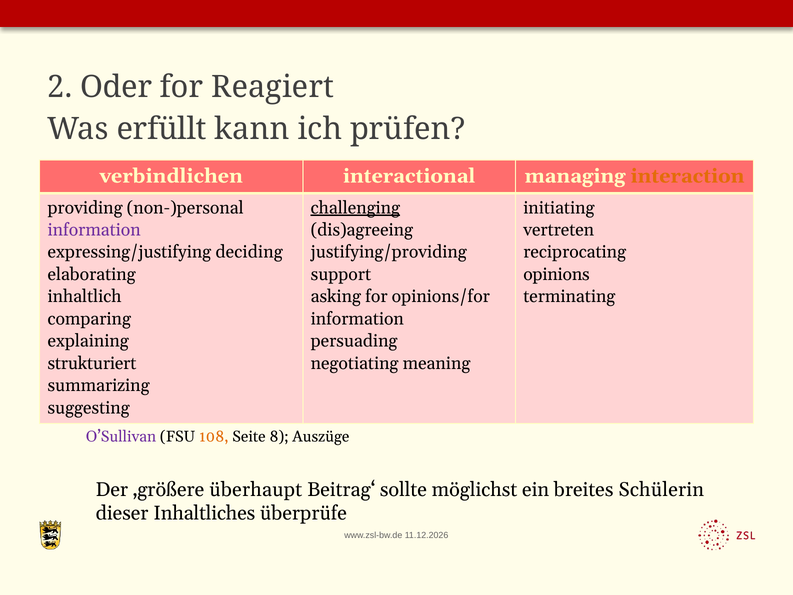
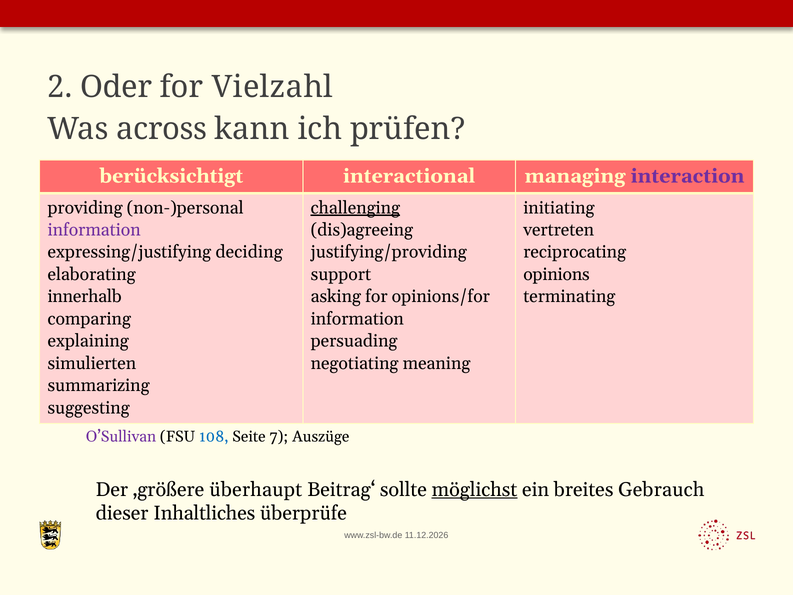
Reagiert: Reagiert -> Vielzahl (272, 87)
erfüllt: erfüllt -> across (162, 129)
verbindlichen: verbindlichen -> berücksichtigt (171, 176)
interaction colour: orange -> purple (687, 176)
inhaltlich: inhaltlich -> innerhalb (85, 297)
strukturiert: strukturiert -> simulierten (92, 363)
108 colour: orange -> blue (214, 436)
8: 8 -> 7 (279, 436)
möglichst underline: none -> present (474, 489)
Schülerin: Schülerin -> Gebrauch (661, 489)
